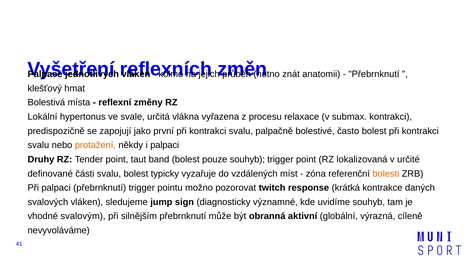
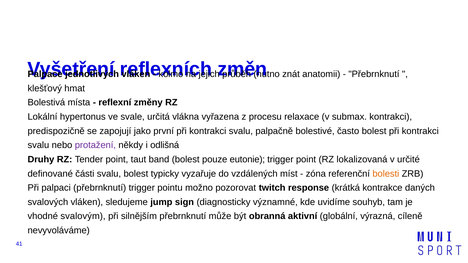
protažení colour: orange -> purple (95, 145)
i palpaci: palpaci -> odlišná (165, 145)
pouze souhyb: souhyb -> eutonie (247, 160)
